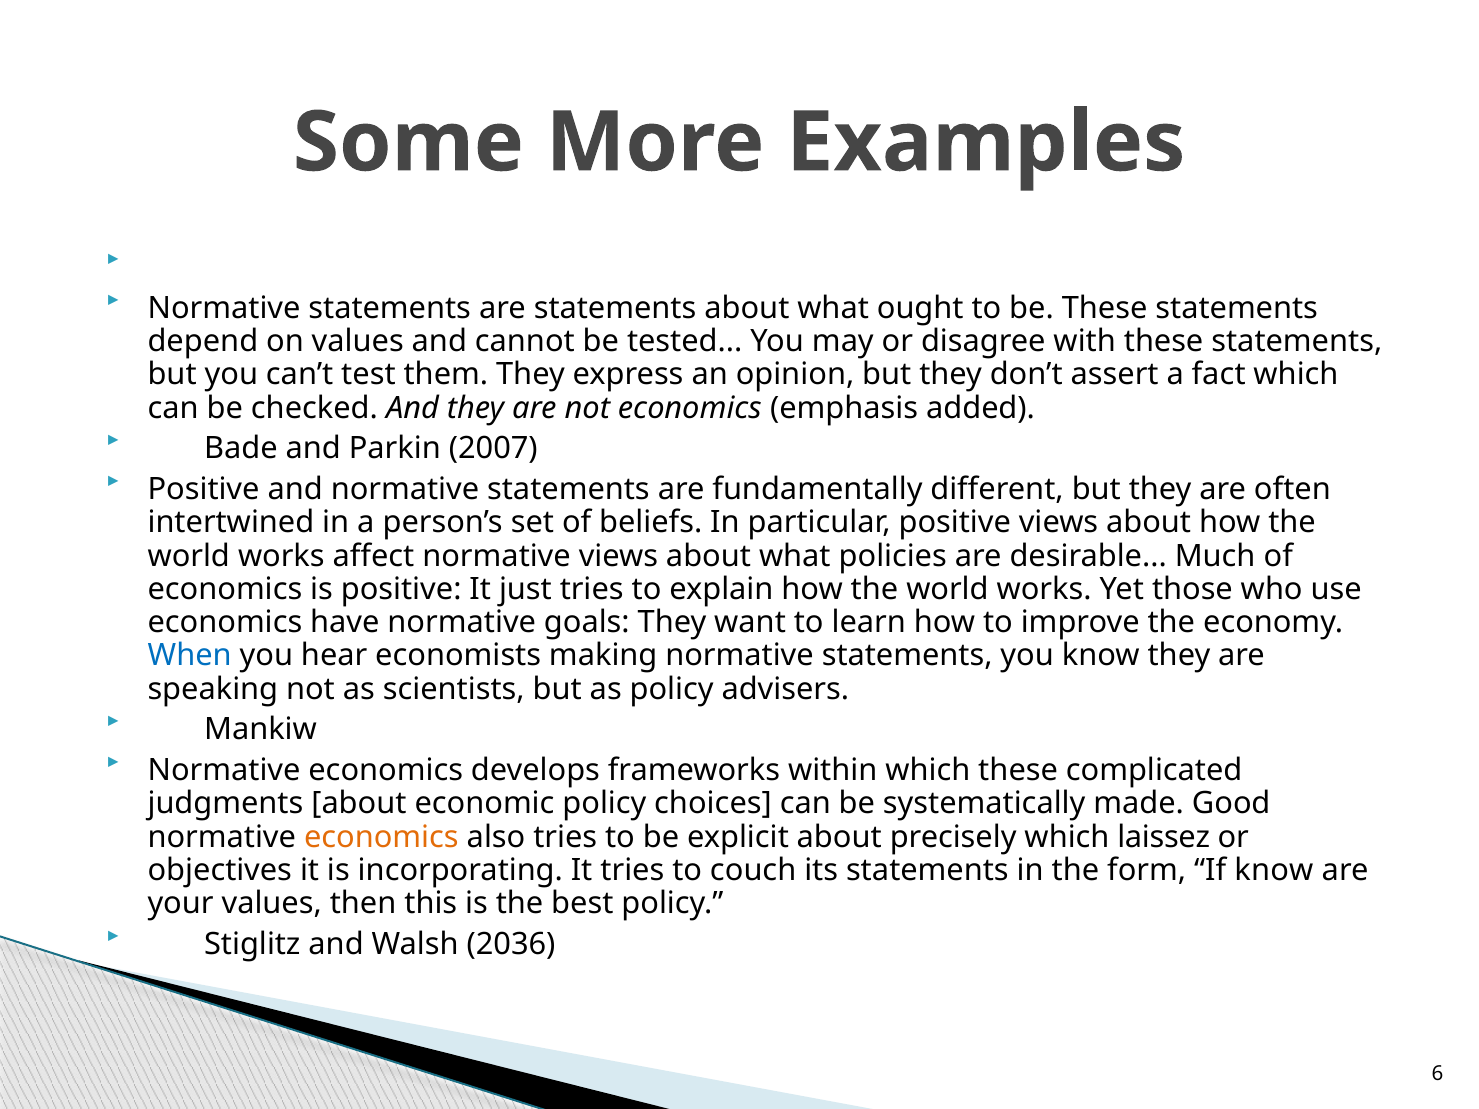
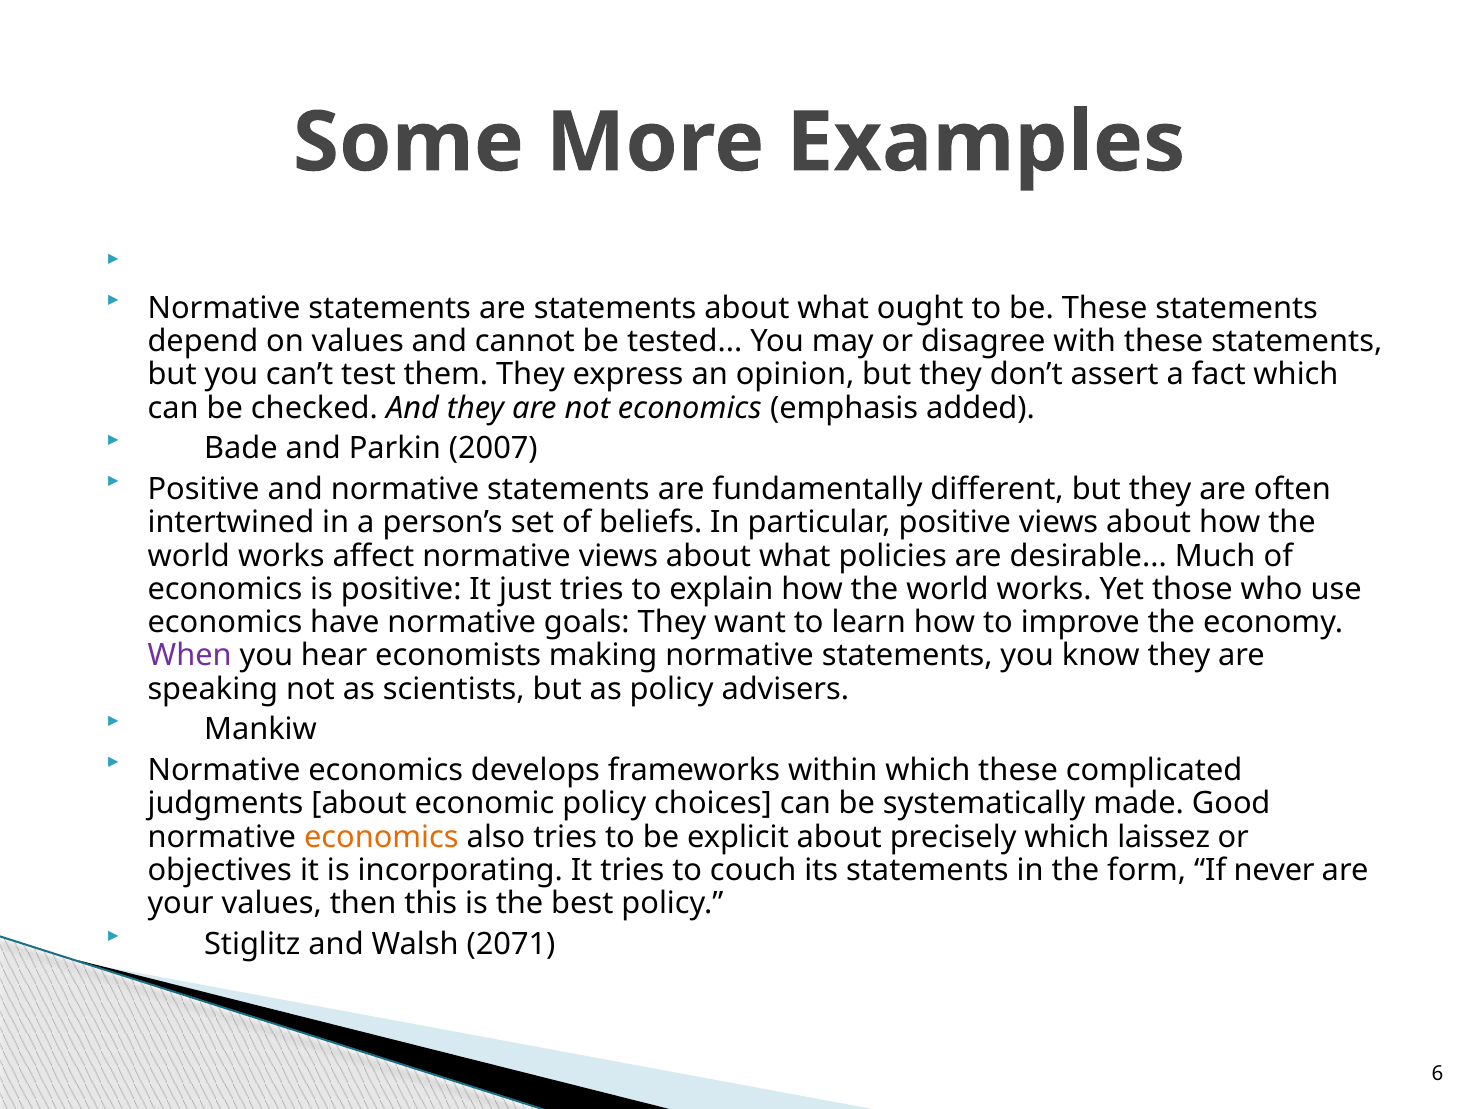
When colour: blue -> purple (190, 656)
If know: know -> never (1274, 870)
2036: 2036 -> 2071 (511, 944)
